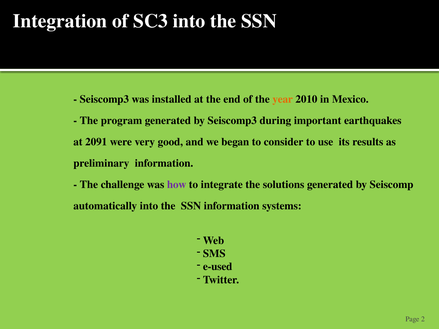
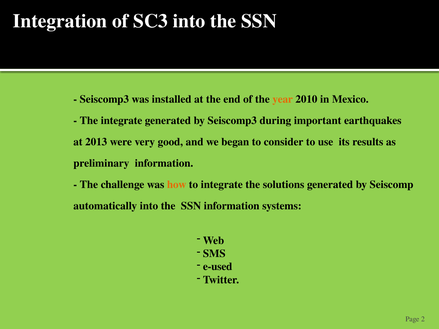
The program: program -> integrate (122, 121)
2091: 2091 -> 2013 (96, 142)
how colour: purple -> orange (177, 185)
